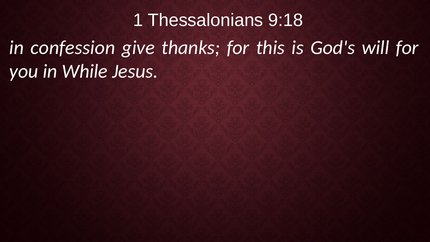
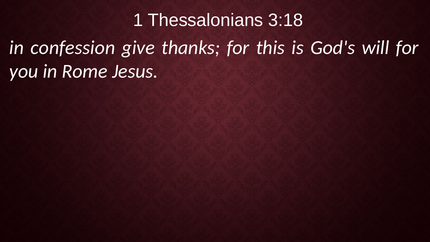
9:18: 9:18 -> 3:18 (286, 20)
While: While -> Rome (85, 71)
